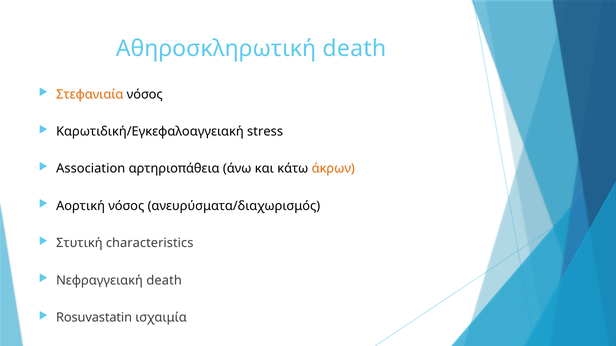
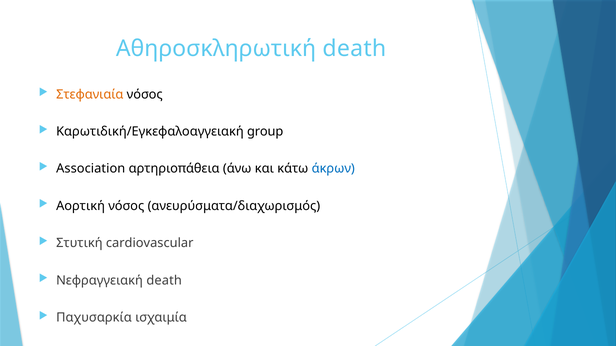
stress: stress -> group (265, 132)
άκρων colour: orange -> blue (333, 169)
characteristics: characteristics -> cardiovascular (150, 243)
Rosuvastatin: Rosuvastatin -> Παχυσαρκία (94, 318)
